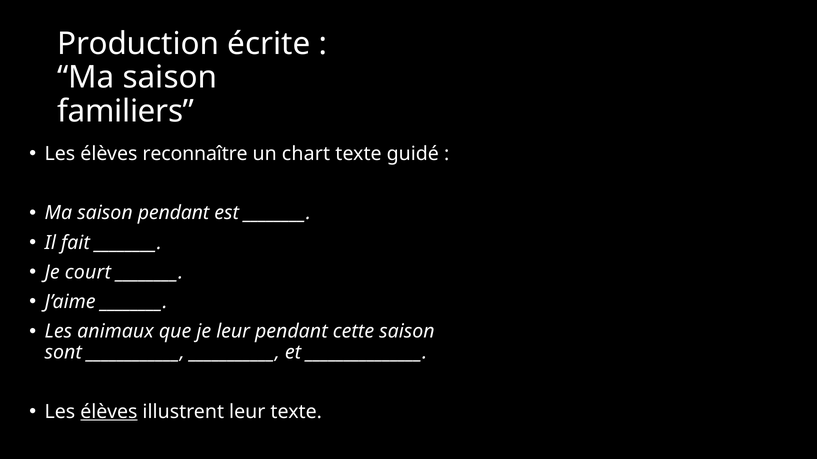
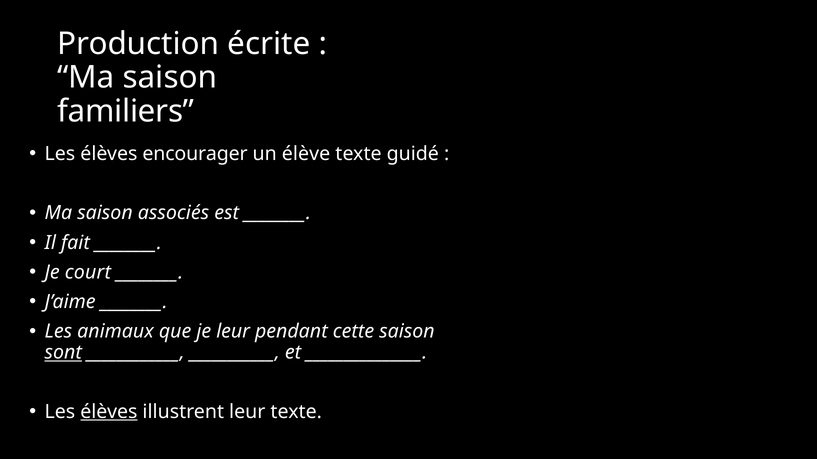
reconnaître: reconnaître -> encourager (195, 154)
chart: chart -> élève (306, 154)
saison pendant: pendant -> associés (173, 213)
sont underline: none -> present (63, 353)
